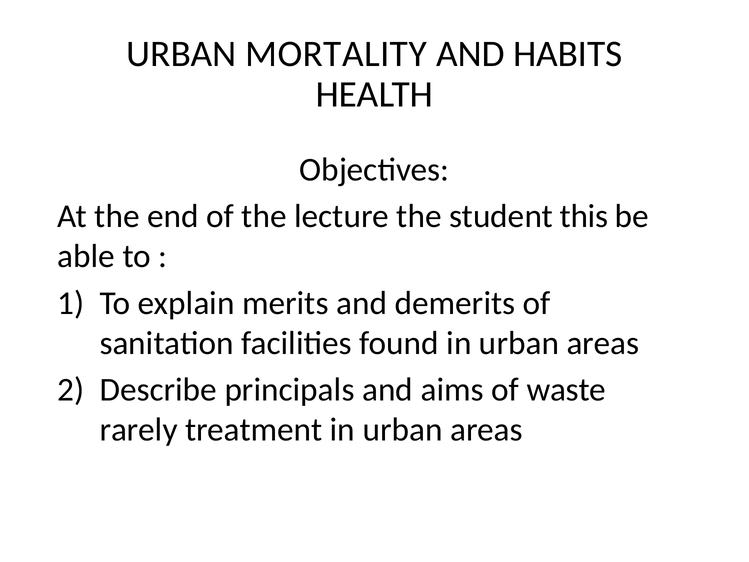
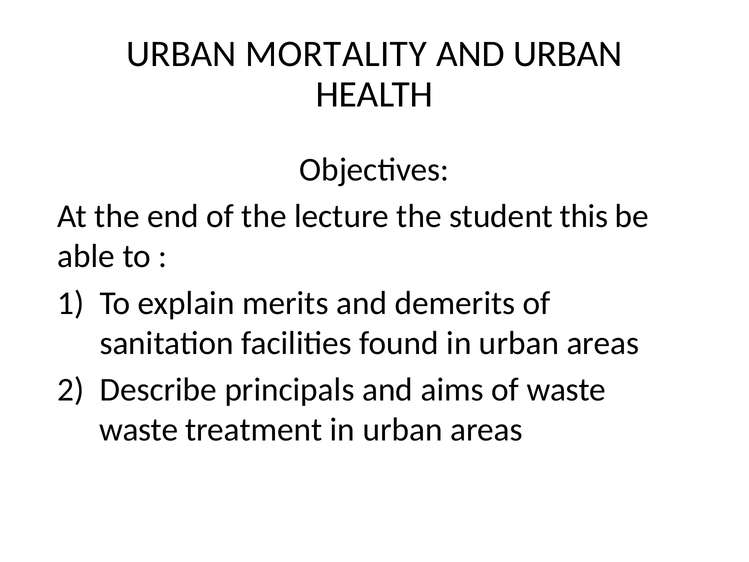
AND HABITS: HABITS -> URBAN (568, 54)
rarely: rarely -> waste (139, 430)
